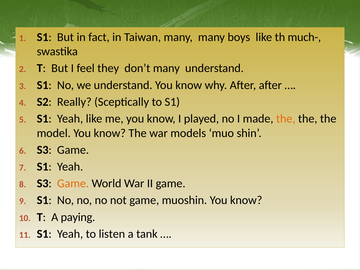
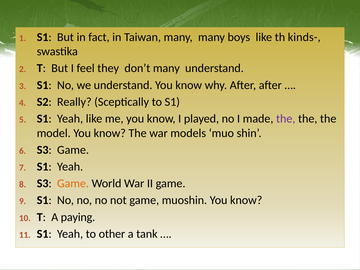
much-: much- -> kinds- (304, 37)
the colour: orange -> purple (286, 119)
listen: listen -> other (112, 234)
